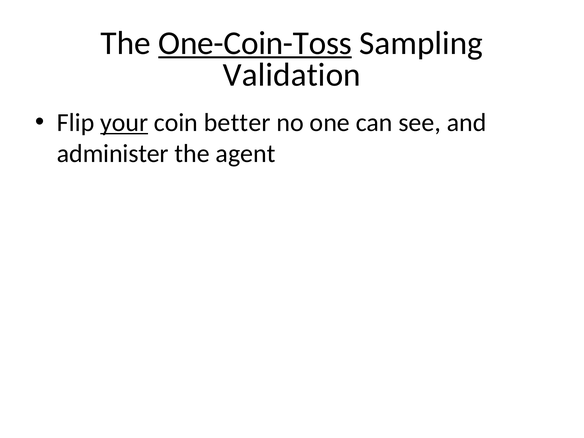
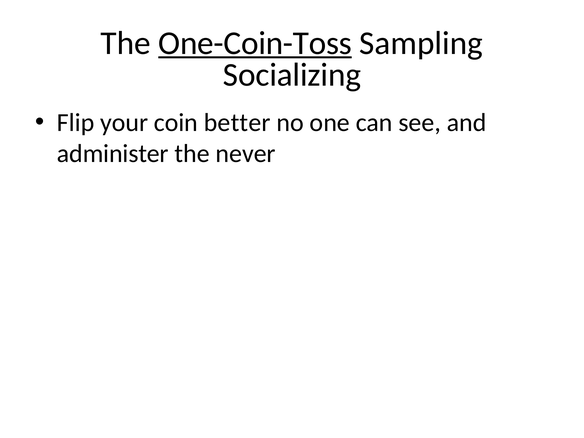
Validation: Validation -> Socializing (292, 75)
your underline: present -> none (124, 123)
agent: agent -> never (246, 154)
